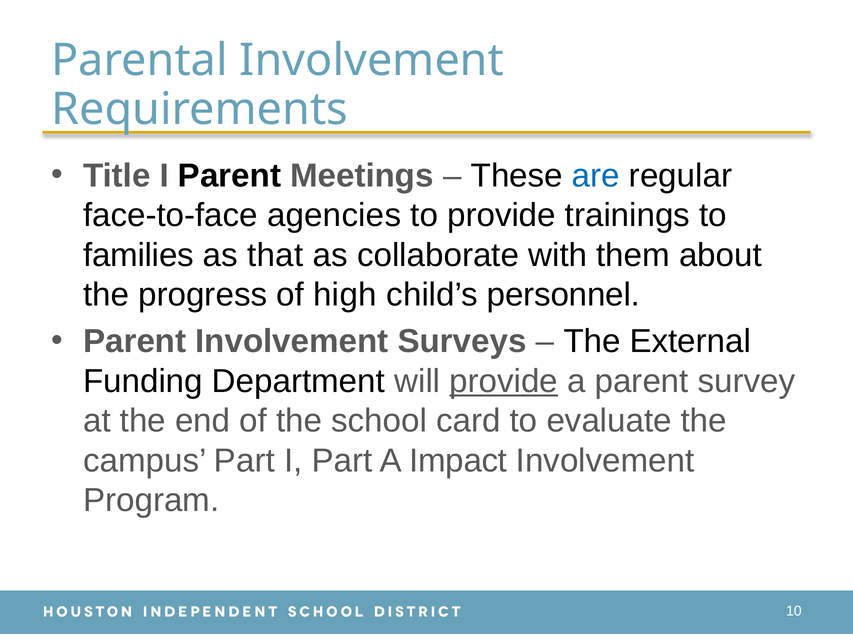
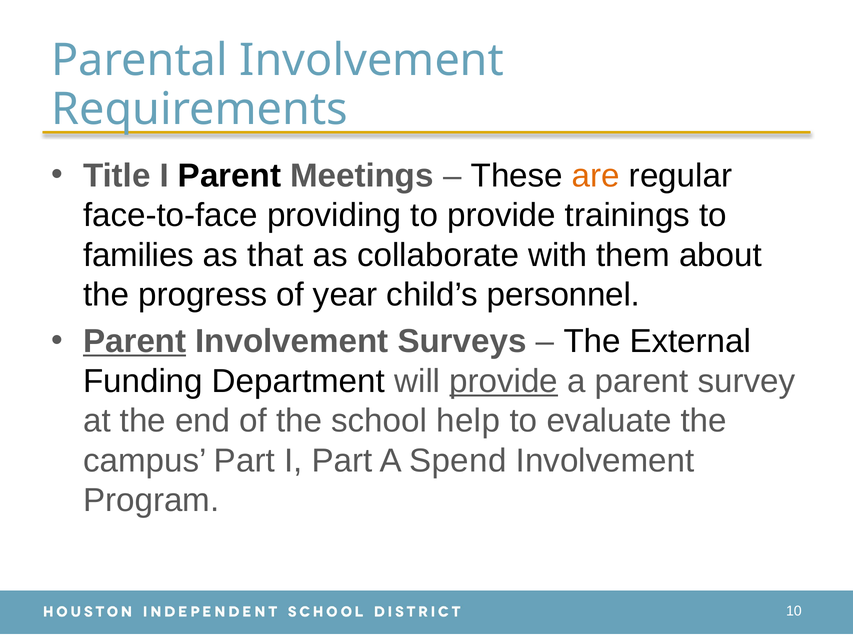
are colour: blue -> orange (596, 176)
agencies: agencies -> providing (334, 215)
high: high -> year (345, 295)
Parent underline: none -> present (135, 341)
card: card -> help (468, 421)
Impact: Impact -> Spend (458, 460)
